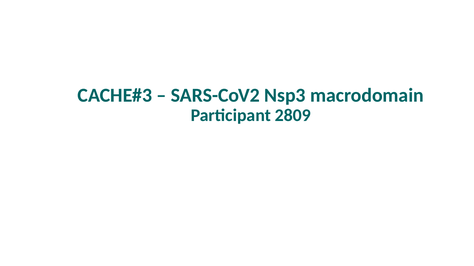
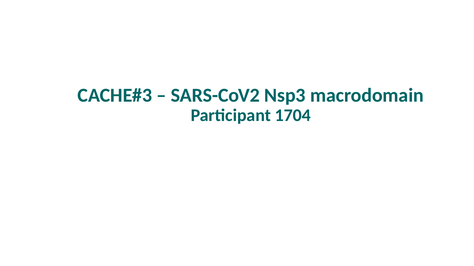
2809: 2809 -> 1704 (293, 116)
